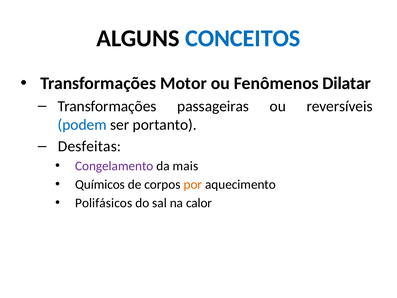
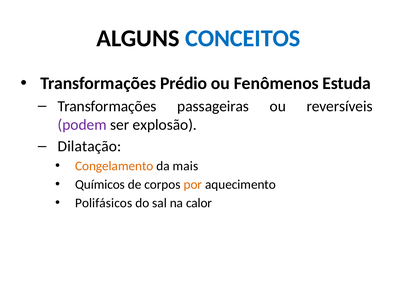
Motor: Motor -> Prédio (184, 83)
Dilatar: Dilatar -> Estuda (347, 83)
podem colour: blue -> purple (82, 125)
portanto: portanto -> explosão (165, 125)
Desfeitas: Desfeitas -> Dilatação (90, 146)
Congelamento colour: purple -> orange (114, 166)
